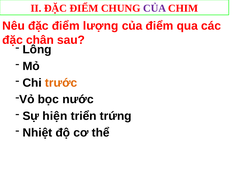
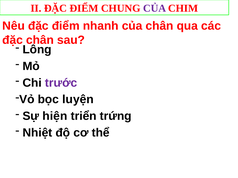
lượng: lượng -> nhanh (101, 26)
của điểm: điểm -> chân (160, 26)
trước colour: orange -> purple (61, 83)
nước: nước -> luyện (78, 100)
